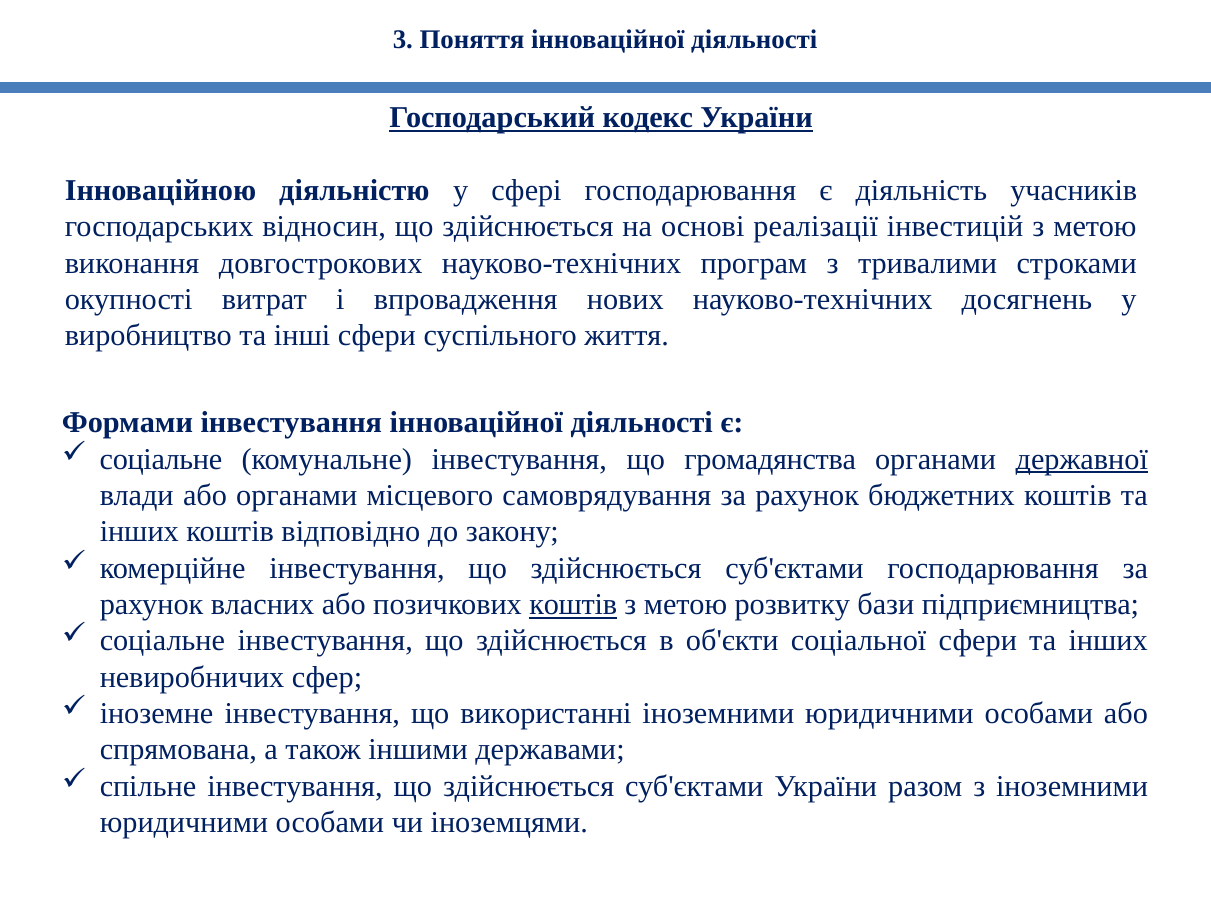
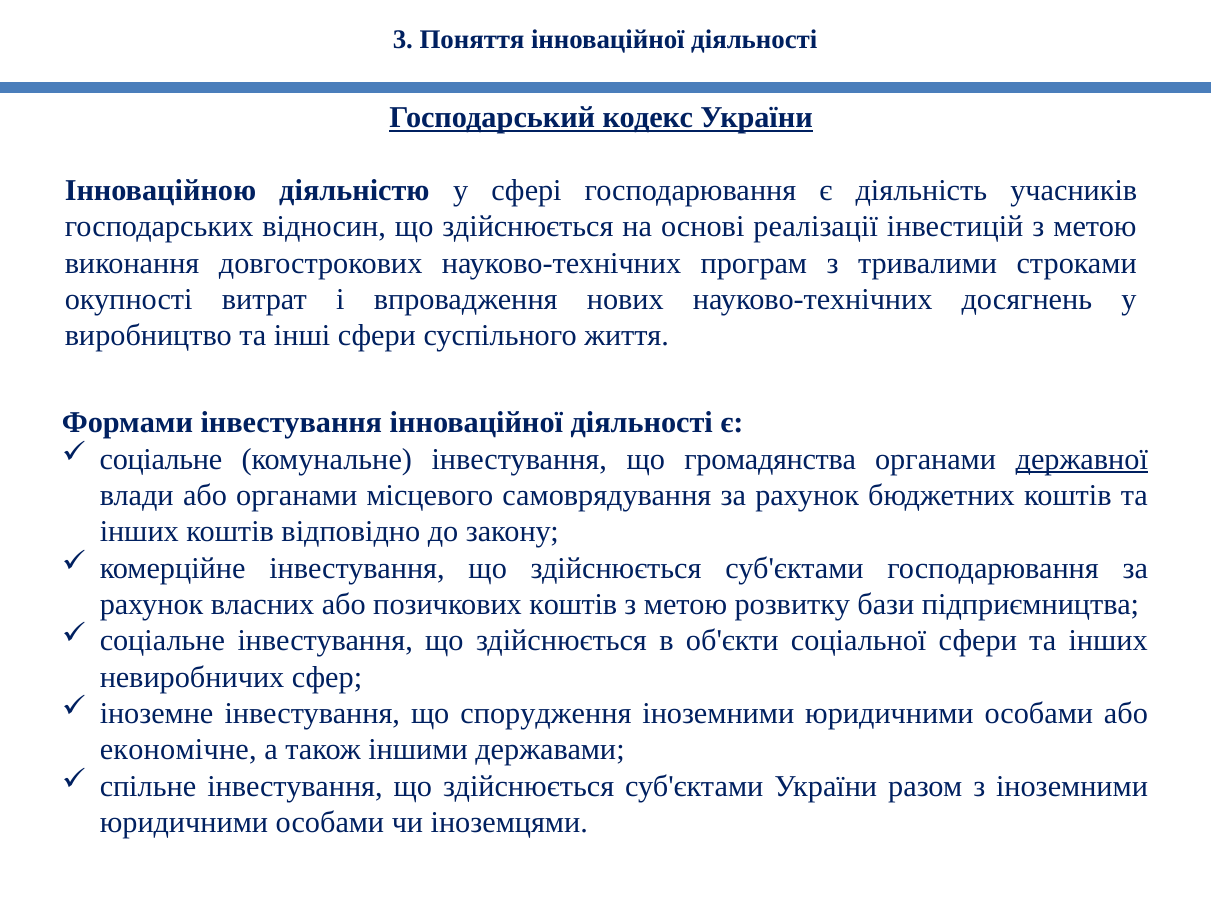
коштів underline: present -> none (573, 605)
використанні: використанні -> спорудження (546, 714)
спрямована: спрямована -> економічне (178, 750)
